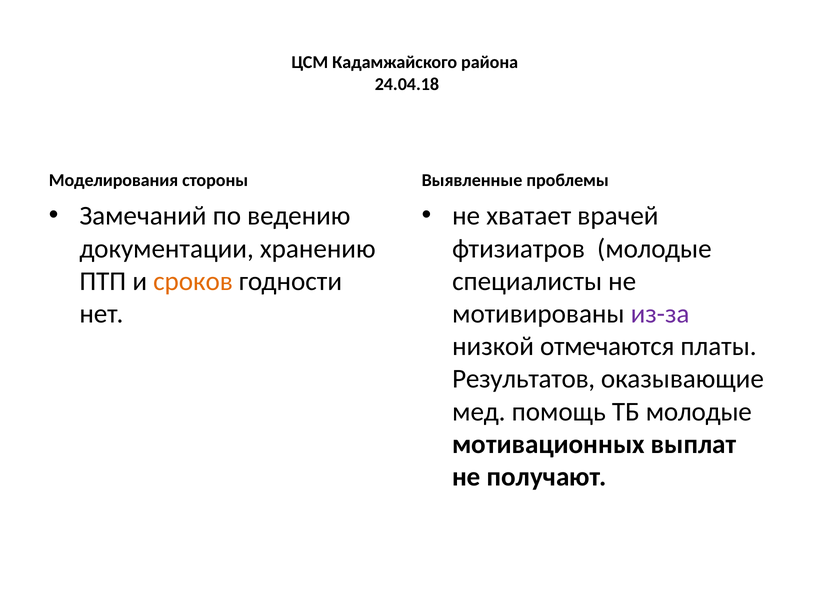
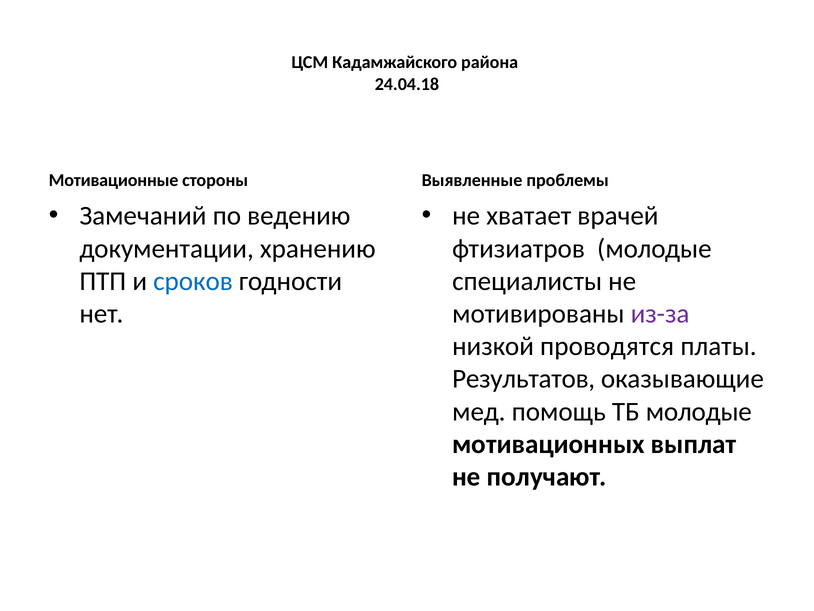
Моделирования: Моделирования -> Мотивационные (114, 180)
сроков colour: orange -> blue (193, 281)
отмечаются: отмечаются -> проводятся (607, 346)
